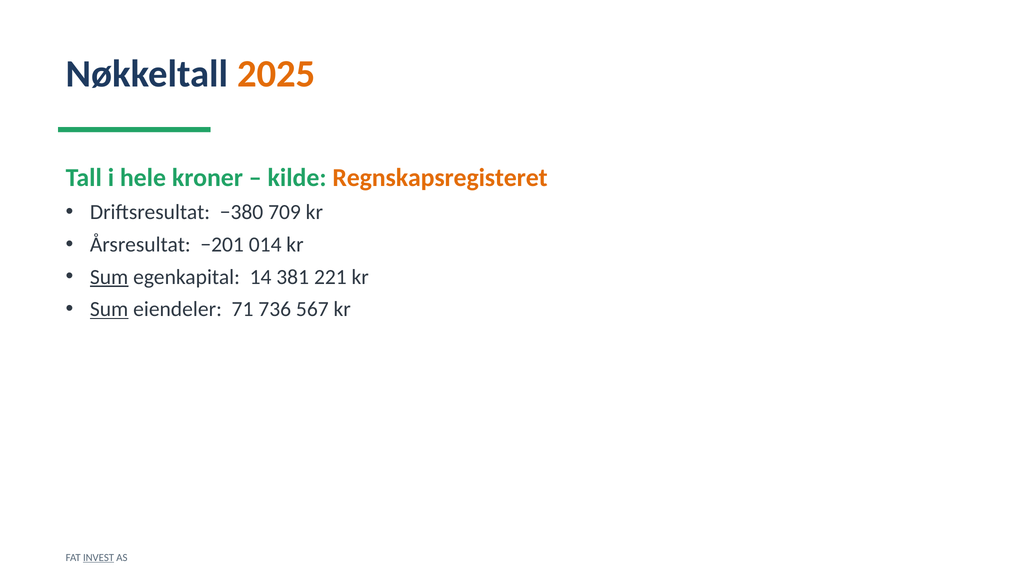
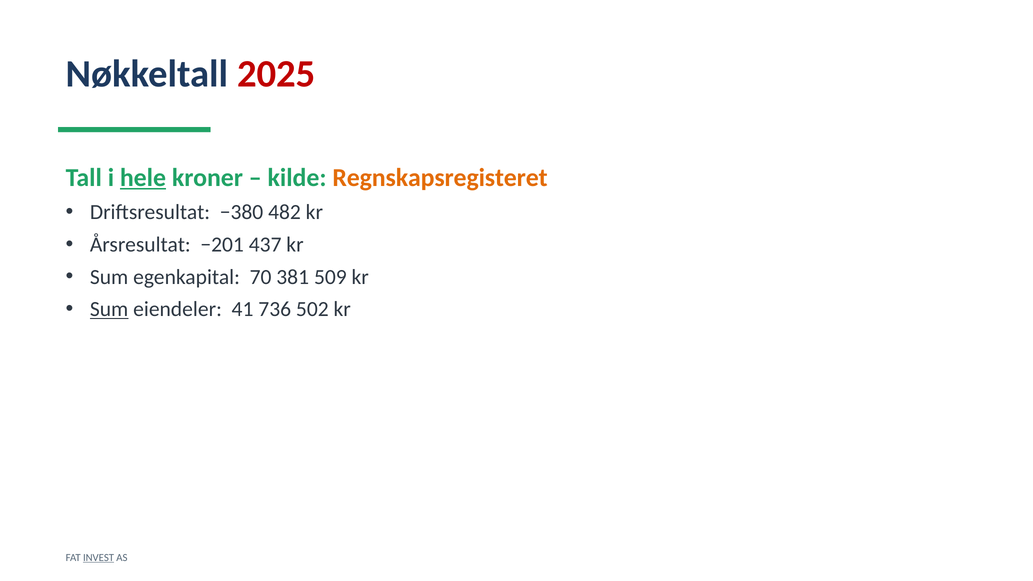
2025 colour: orange -> red (276, 74)
hele underline: none -> present (143, 178)
709: 709 -> 482 (285, 212)
014: 014 -> 437 (265, 245)
Sum underline: present -> none (109, 277)
14: 14 -> 70 (261, 277)
221: 221 -> 509 (330, 277)
71: 71 -> 41 (243, 309)
567: 567 -> 502 (312, 309)
